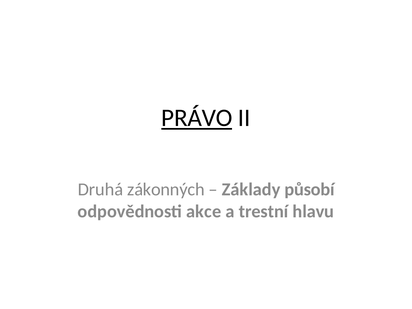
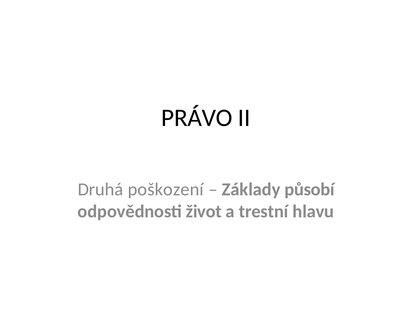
PRÁVO underline: present -> none (197, 118)
zákonných: zákonných -> poškození (166, 189)
akce: akce -> život (204, 211)
